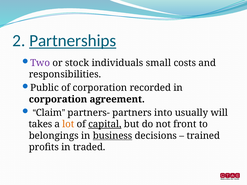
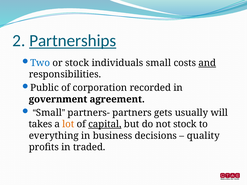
Two colour: purple -> blue (40, 63)
and underline: none -> present (207, 63)
corporation: corporation -> government (58, 99)
Claim: Claim -> Small (49, 113)
into: into -> gets (163, 113)
not front: front -> stock (185, 124)
belongings: belongings -> everything (54, 136)
business underline: present -> none (113, 136)
trained: trained -> quality (203, 136)
